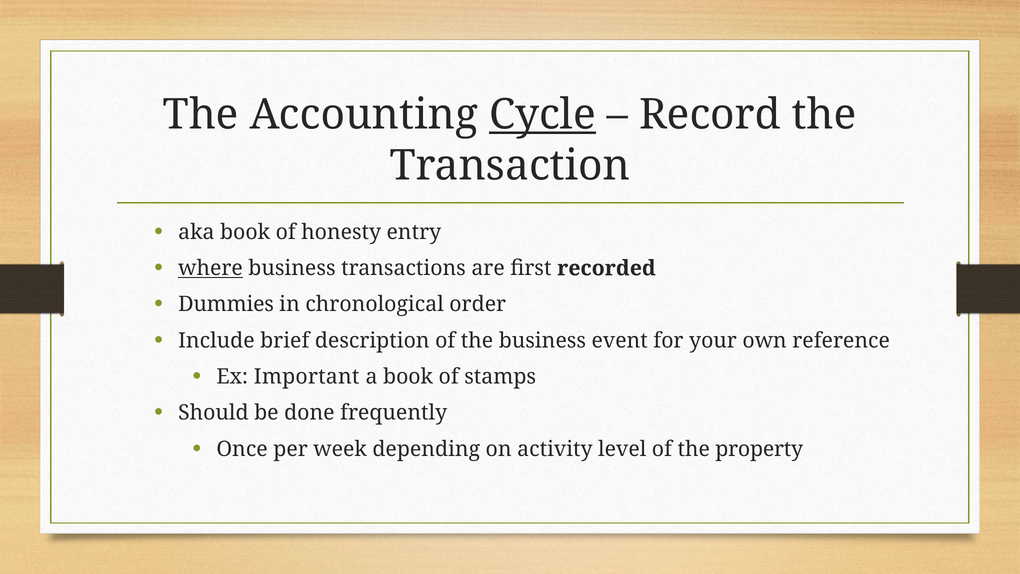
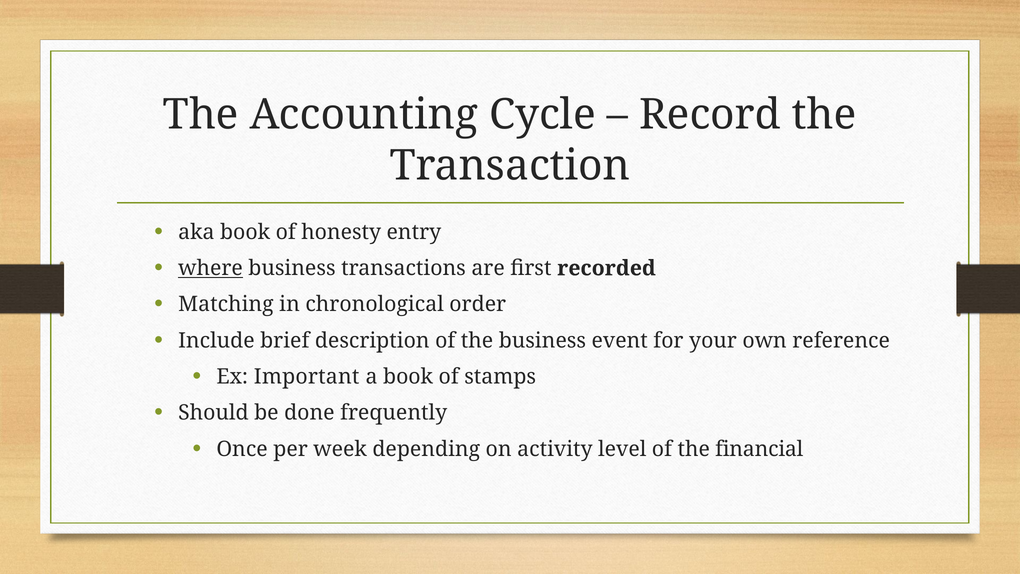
Cycle underline: present -> none (542, 114)
Dummies: Dummies -> Matching (226, 304)
property: property -> financial (759, 449)
